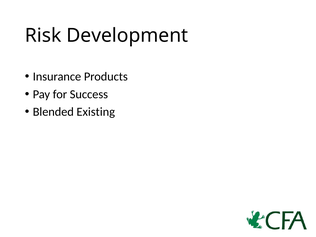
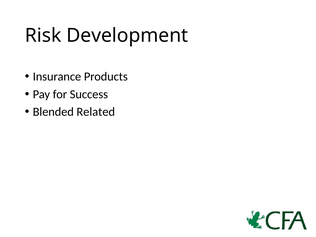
Existing: Existing -> Related (96, 112)
